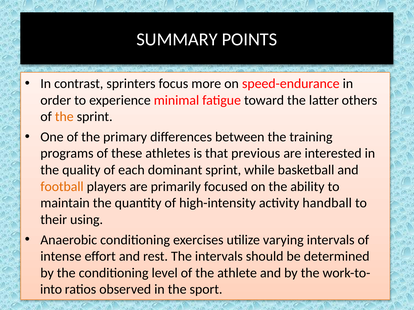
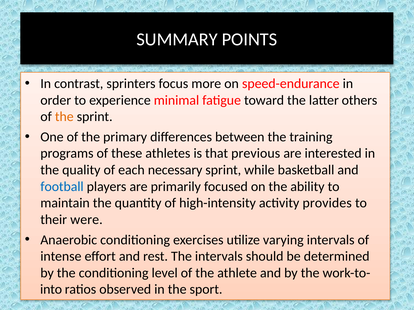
dominant: dominant -> necessary (175, 170)
football colour: orange -> blue (62, 187)
handball: handball -> provides (327, 203)
using: using -> were (86, 220)
